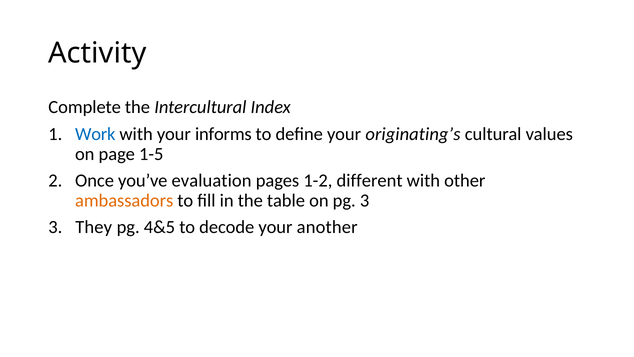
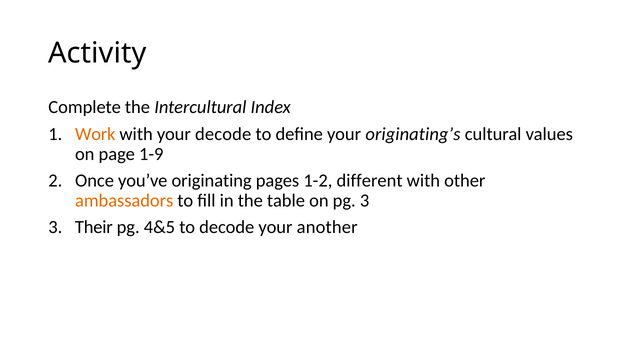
Work colour: blue -> orange (95, 134)
your informs: informs -> decode (223, 134)
1-5: 1-5 -> 1-9 (151, 154)
evaluation: evaluation -> originating (212, 180)
They: They -> Their (94, 227)
